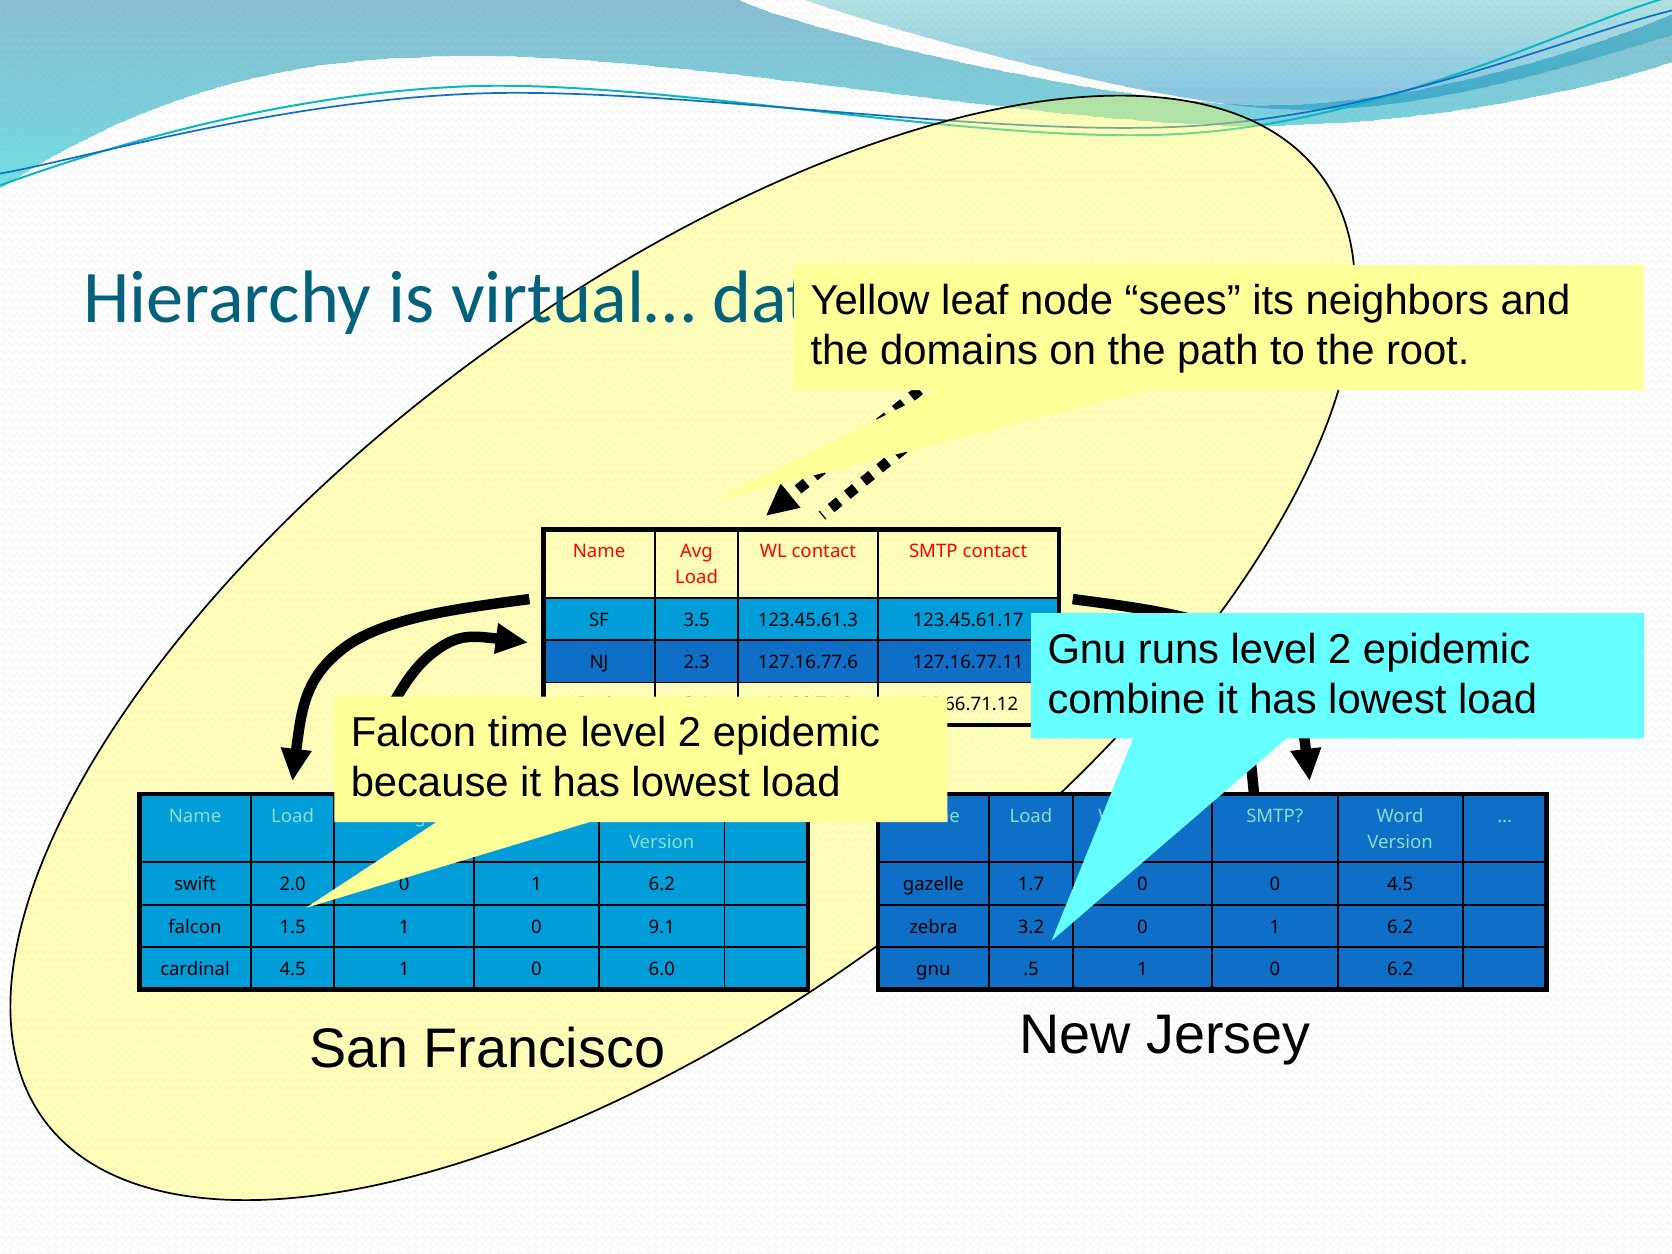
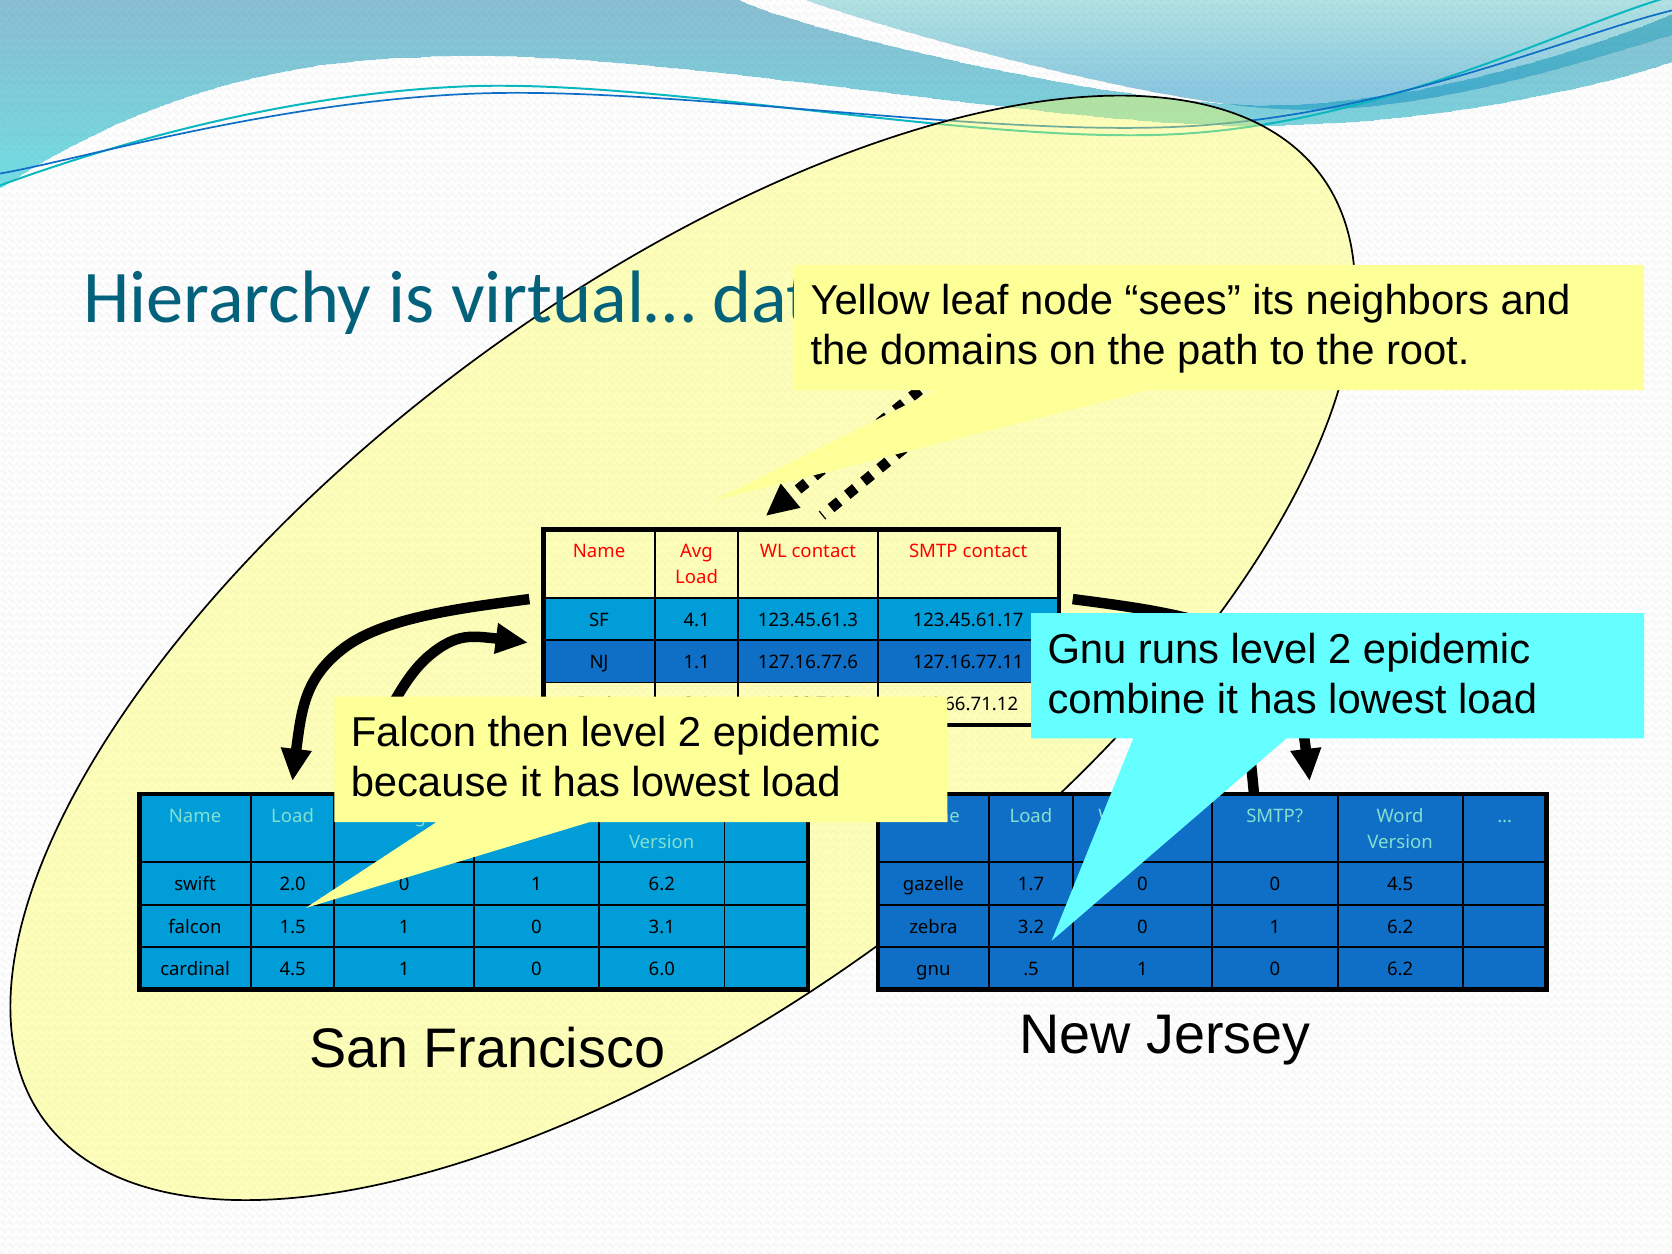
3.5: 3.5 -> 4.1 (697, 620)
2.3: 2.3 -> 1.1 (697, 662)
time: time -> then (528, 733)
0 9.1: 9.1 -> 3.1 (662, 927)
